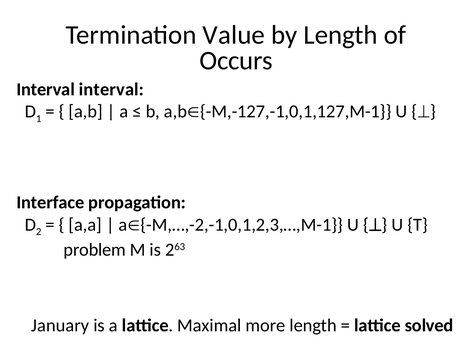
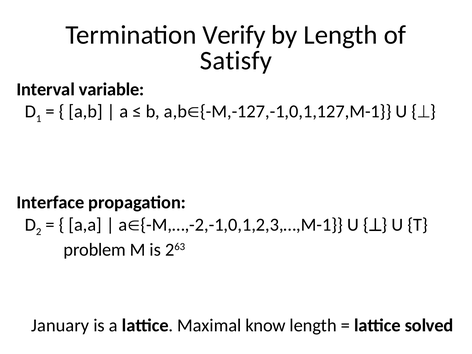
Value: Value -> Verify (234, 35)
Occurs: Occurs -> Satisfy (236, 61)
Interval interval: interval -> variable (112, 89)
more: more -> know (266, 325)
